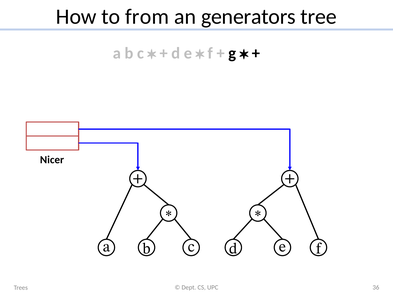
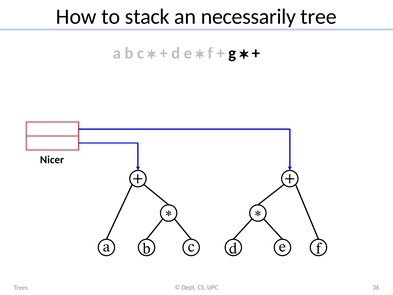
from: from -> stack (147, 17)
generators: generators -> necessarily (248, 17)
